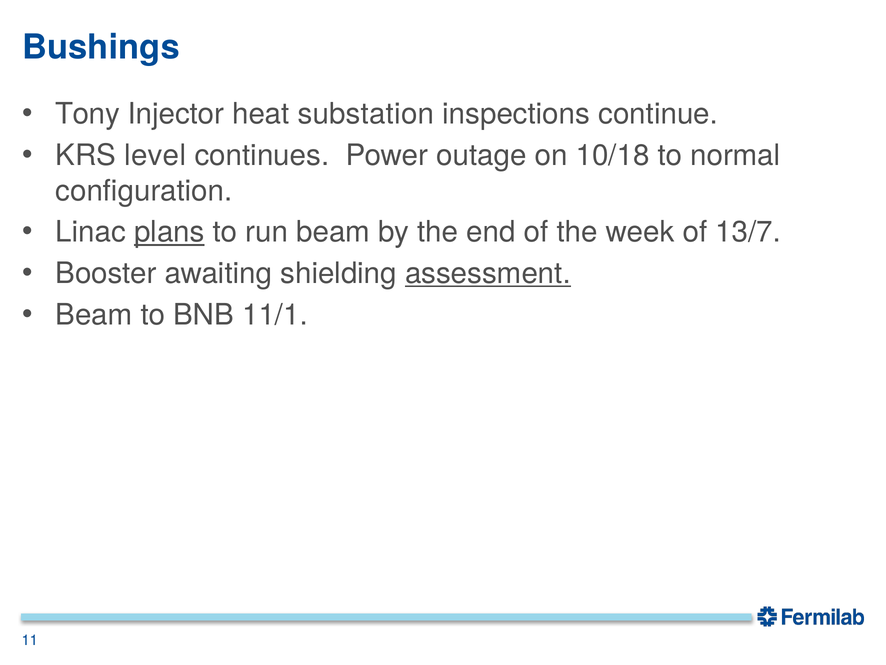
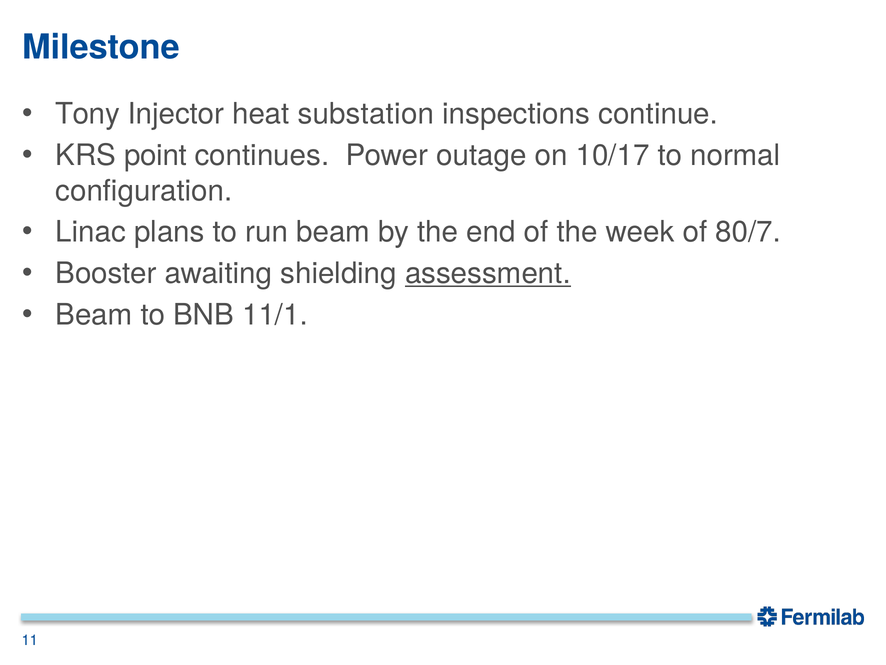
Bushings: Bushings -> Milestone (101, 48)
level: level -> point (156, 155)
10/18: 10/18 -> 10/17 (613, 155)
plans underline: present -> none (169, 232)
13/7: 13/7 -> 80/7 (748, 232)
